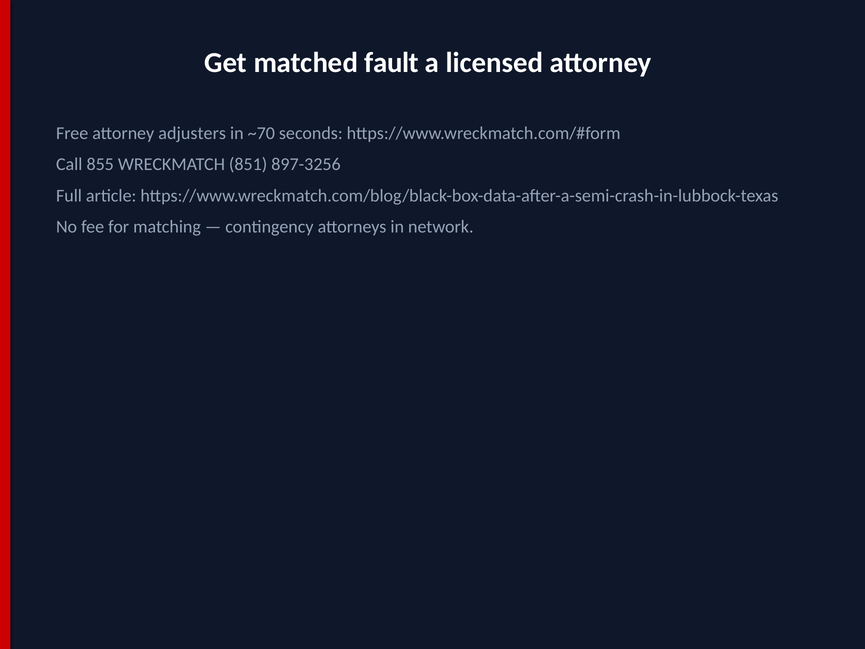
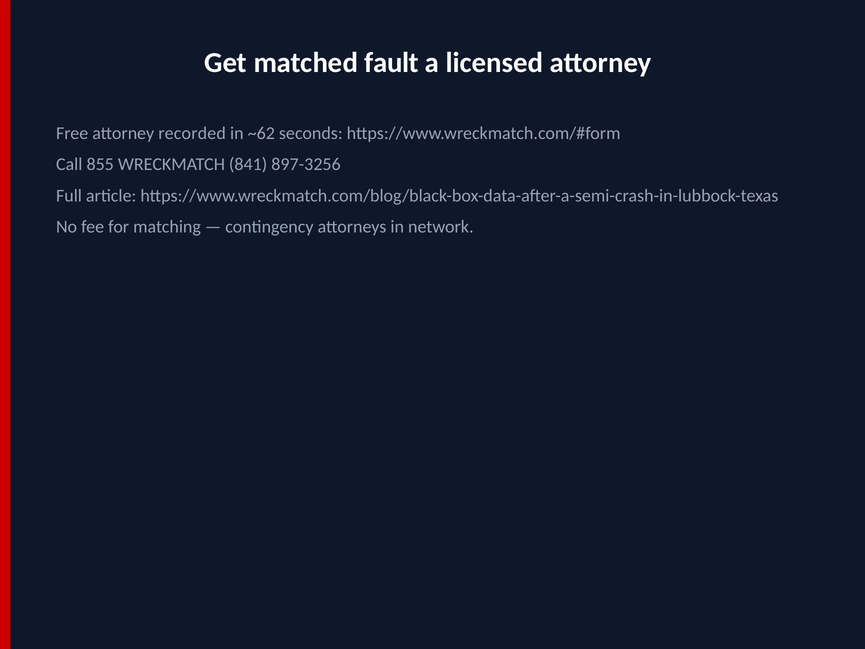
adjusters: adjusters -> recorded (192, 133)
~70: ~70 -> ~62 (261, 133)
851: 851 -> 841 (248, 164)
